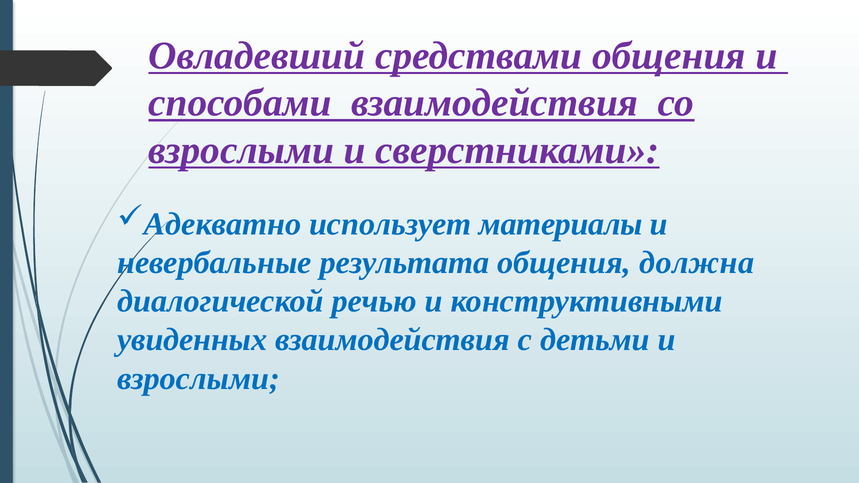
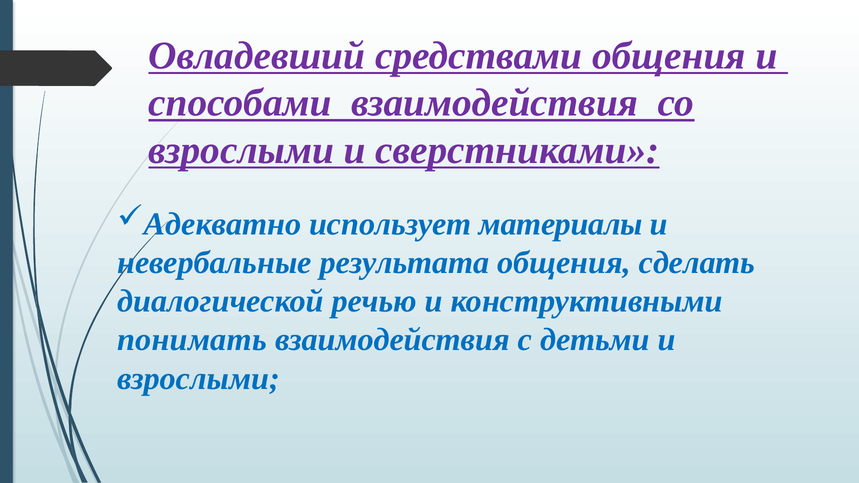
должна: должна -> сделать (697, 263)
увиденных: увиденных -> понимать (192, 340)
